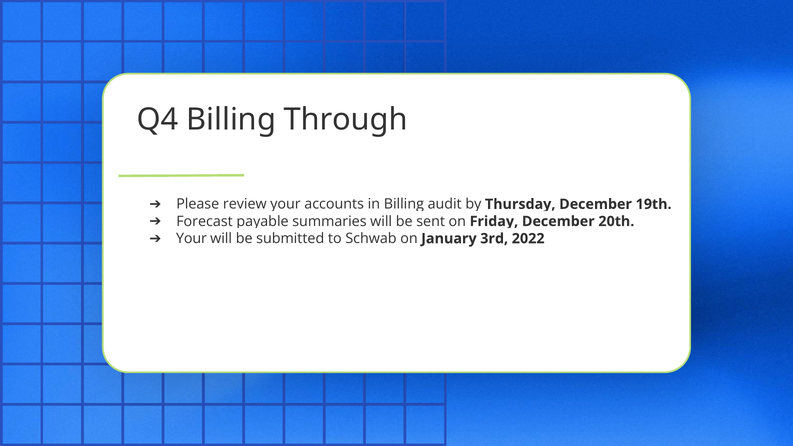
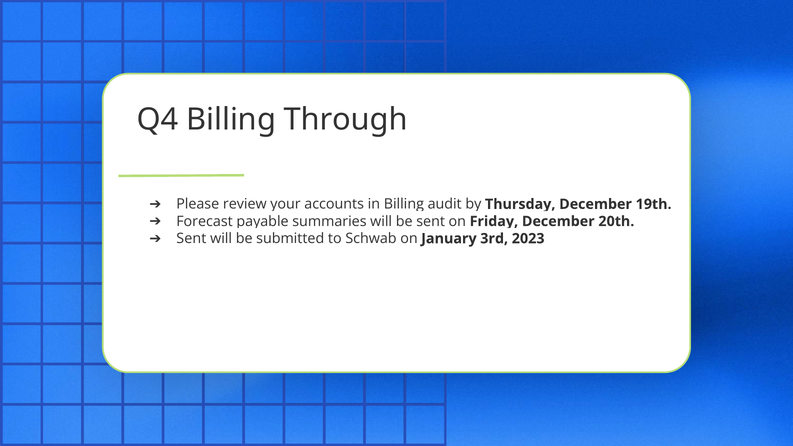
Your: Your -> Sent (191, 239)
2022: 2022 -> 2023 (528, 239)
